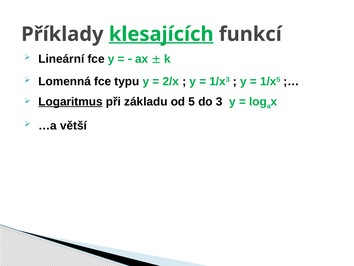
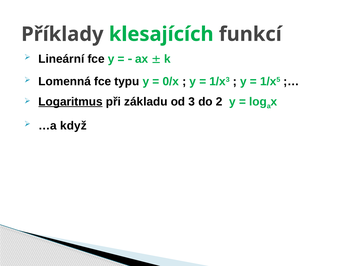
klesajících underline: present -> none (161, 34)
2/x: 2/x -> 0/x (171, 81)
5: 5 -> 3 (192, 101)
3: 3 -> 2 (219, 101)
větší: větší -> když (73, 125)
